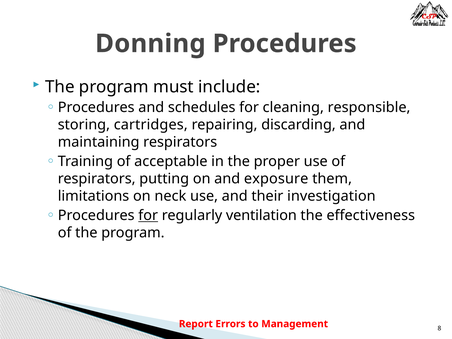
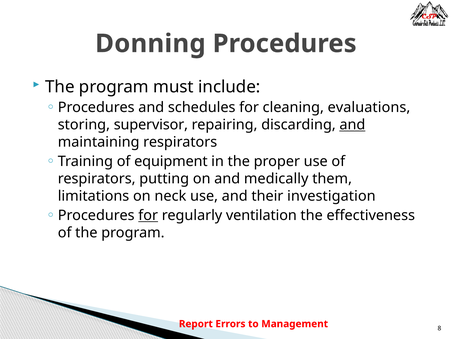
responsible: responsible -> evaluations (369, 108)
cartridges: cartridges -> supervisor (151, 125)
and underline: none -> present (352, 125)
acceptable: acceptable -> equipment (171, 162)
exposure: exposure -> medically (276, 179)
